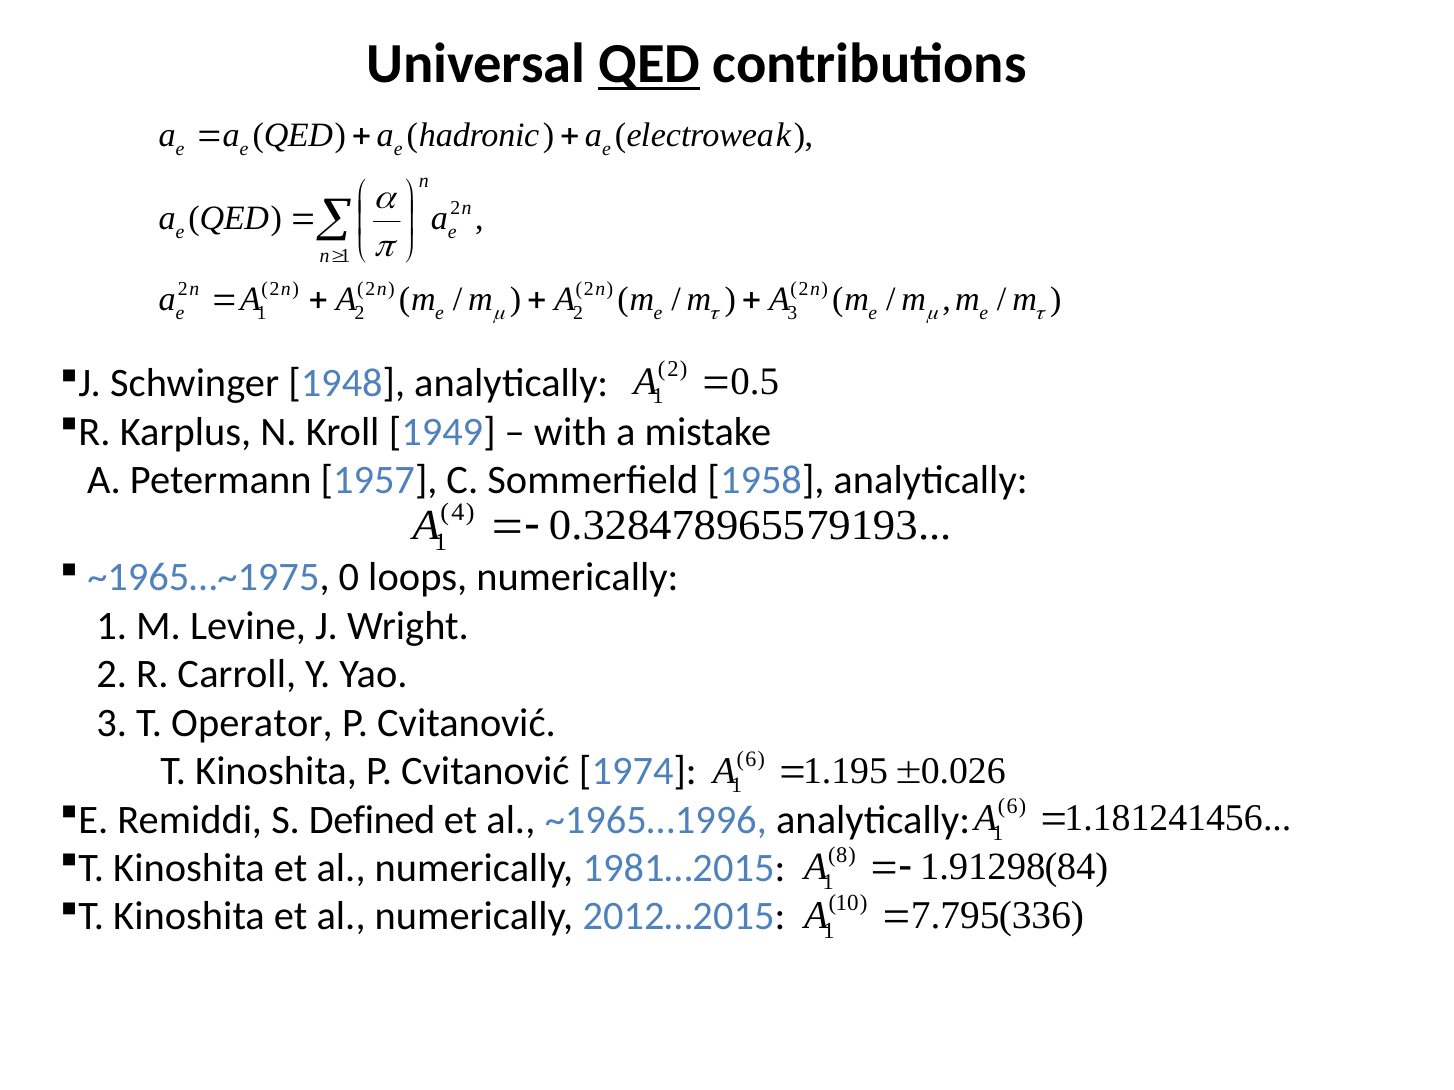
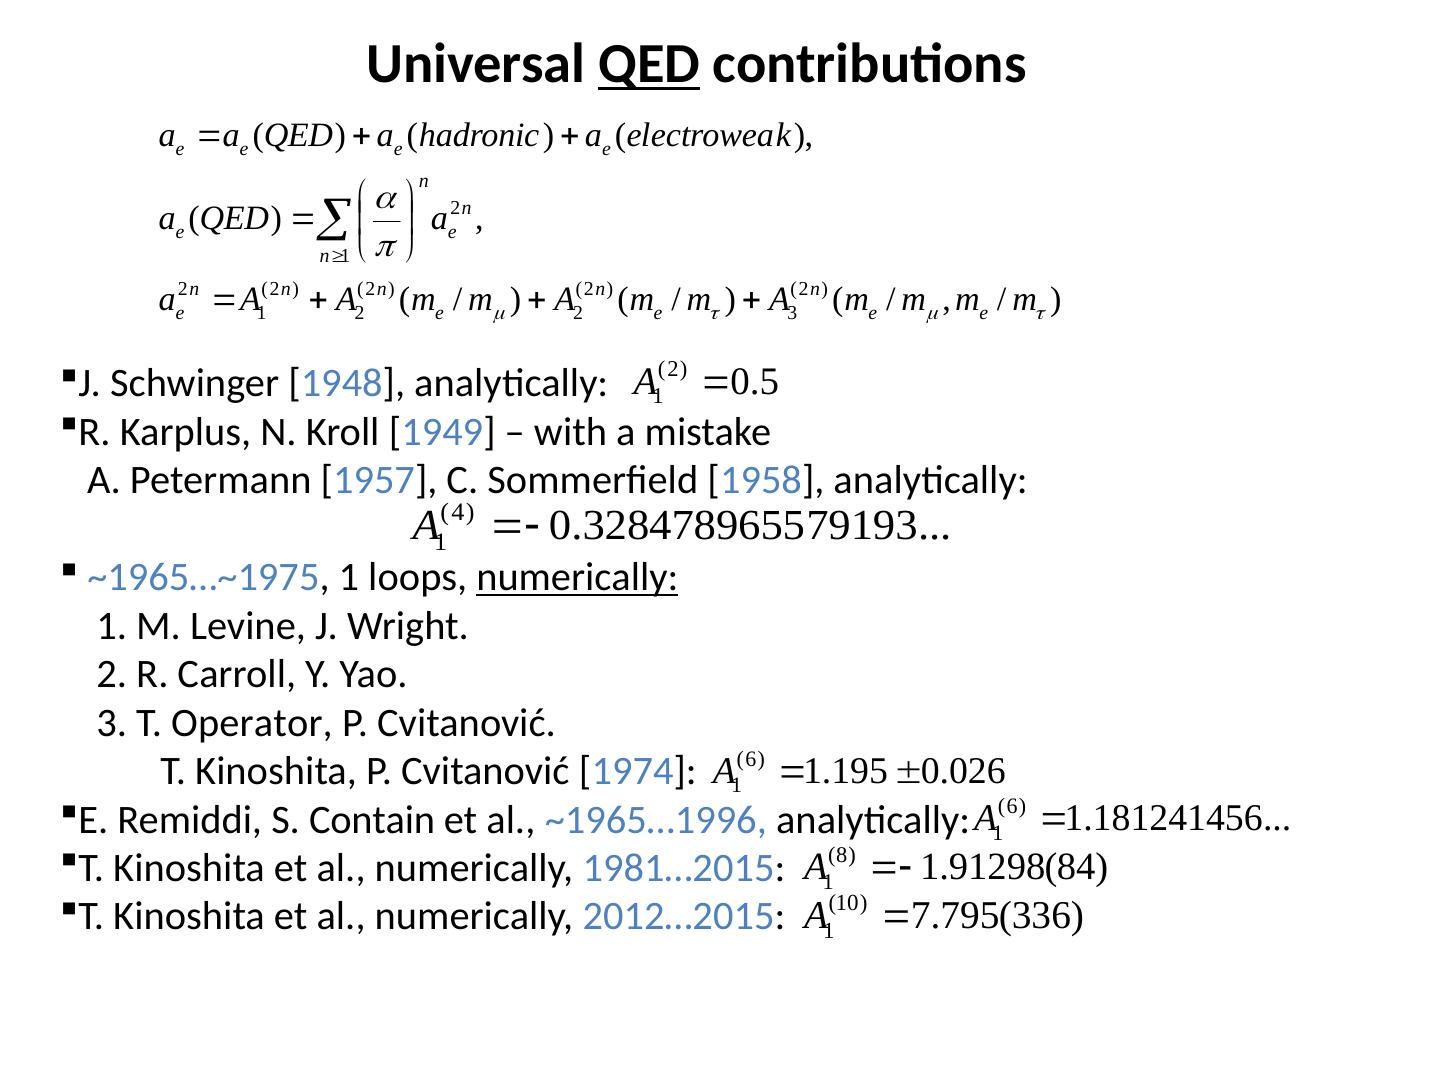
~1965…~1975 0: 0 -> 1 (349, 578)
numerically underline: none -> present (577, 578)
Defined: Defined -> Contain (372, 820)
